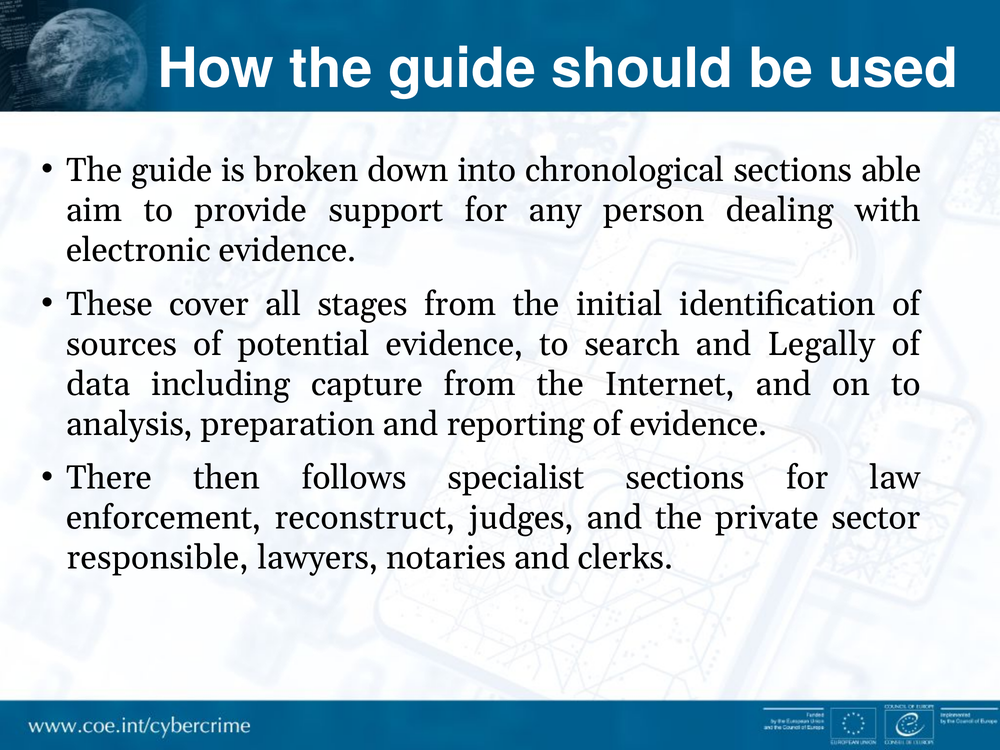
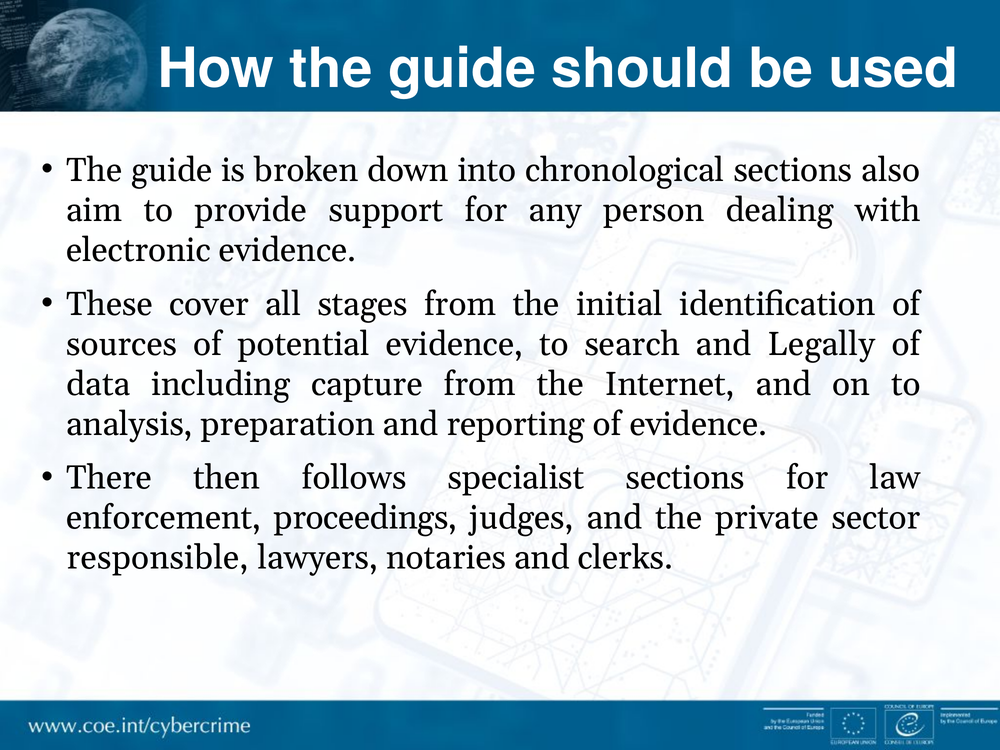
able: able -> also (891, 170)
reconstruct: reconstruct -> proceedings (365, 518)
